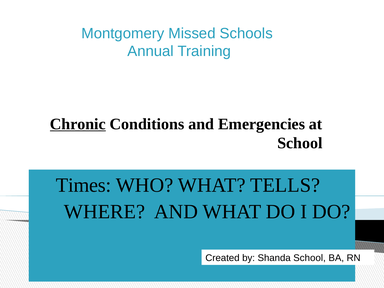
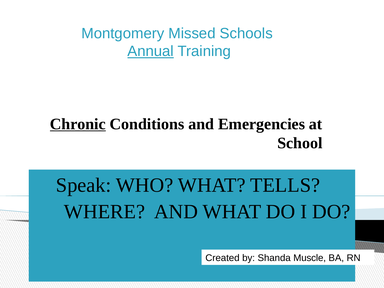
Annual underline: none -> present (151, 51)
Times: Times -> Speak (84, 185)
Shanda School: School -> Muscle (310, 258)
